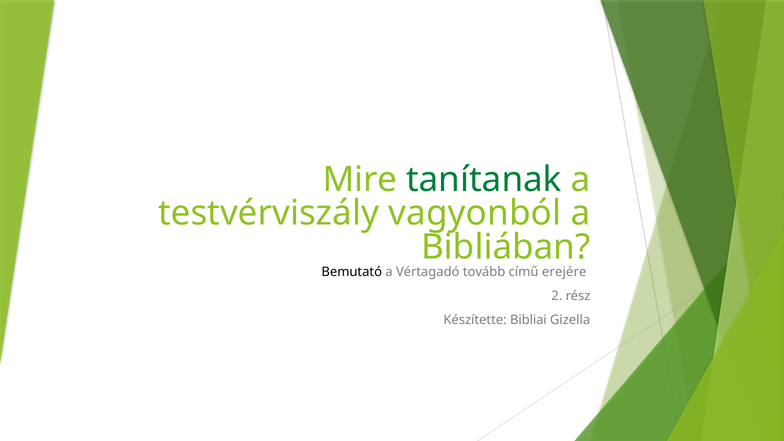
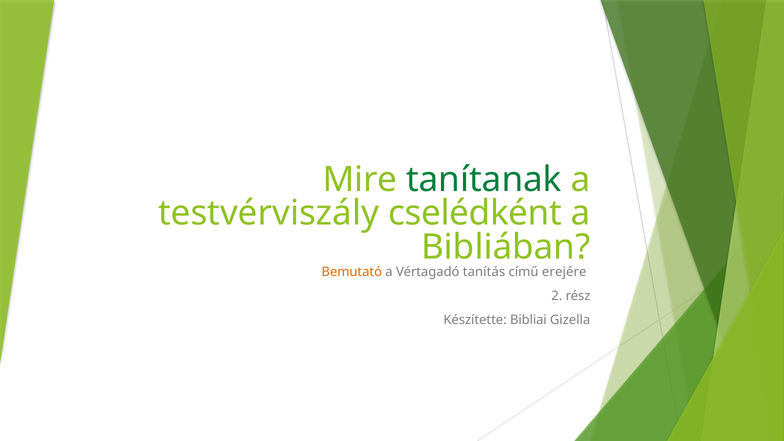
vagyonból: vagyonból -> cselédként (475, 213)
Bemutató colour: black -> orange (352, 272)
tovább: tovább -> tanítás (484, 272)
